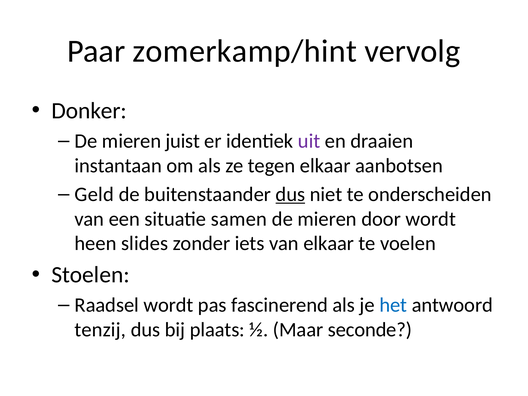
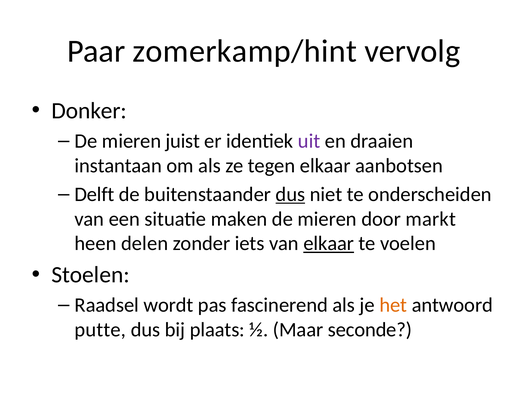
Geld: Geld -> Delft (94, 194)
samen: samen -> maken (239, 219)
door wordt: wordt -> markt (431, 219)
slides: slides -> delen (145, 244)
elkaar underline: none -> present (329, 244)
het colour: blue -> orange (393, 305)
tenzij: tenzij -> putte (100, 330)
